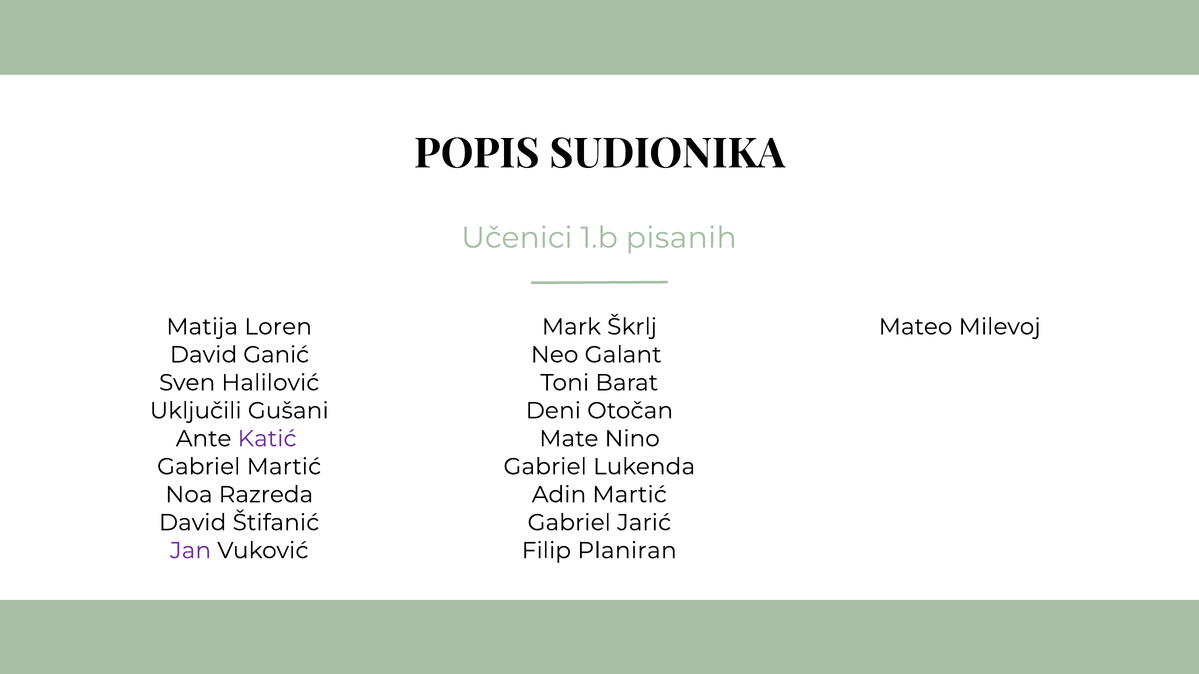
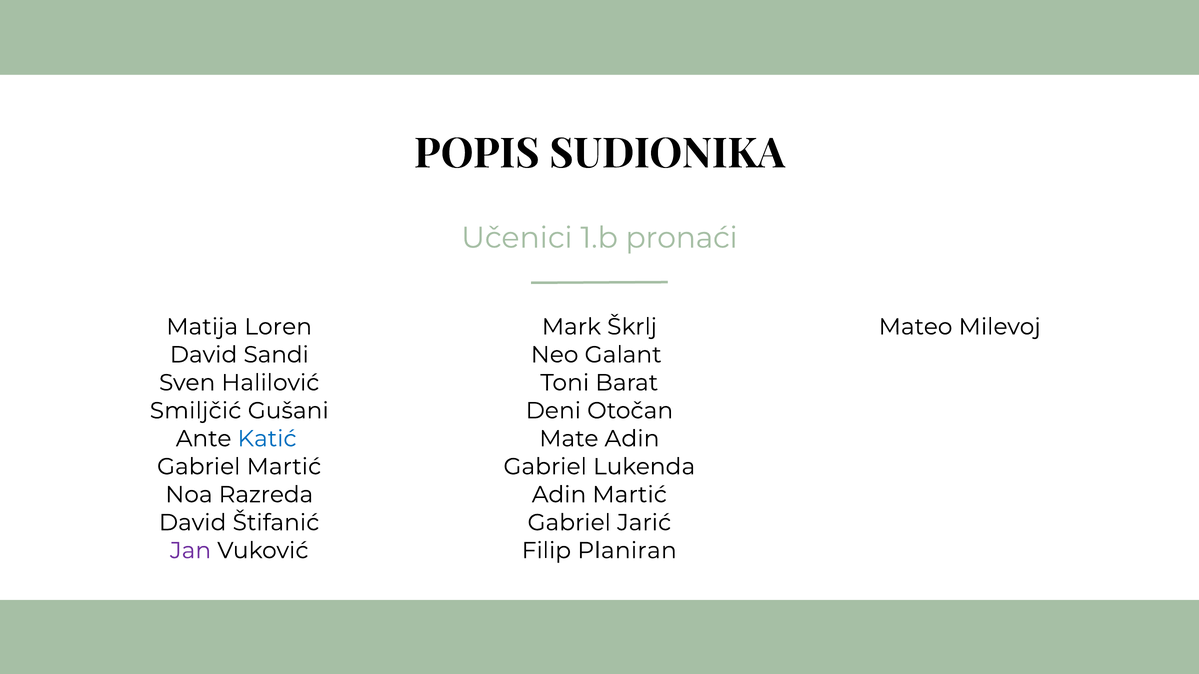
pisanih: pisanih -> pronaći (682, 238)
Ganić: Ganić -> Sandi (276, 355)
Uključili: Uključili -> Smiljčić (196, 411)
Katić colour: purple -> blue (267, 439)
Mate Nino: Nino -> Adin (632, 439)
